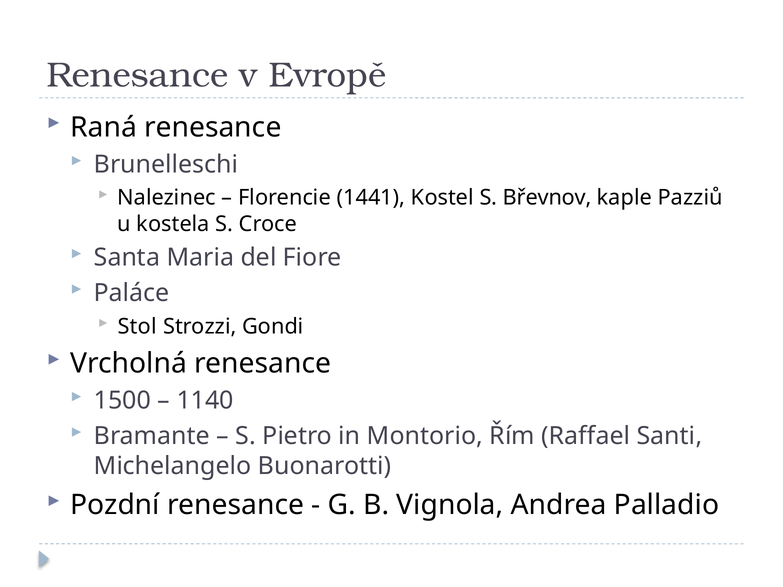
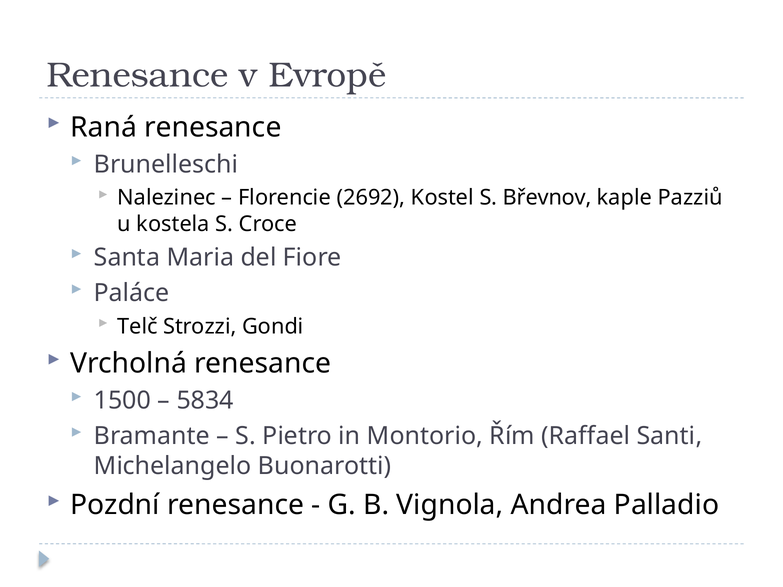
1441: 1441 -> 2692 (371, 198)
Stol: Stol -> Telč (137, 327)
1140: 1140 -> 5834 (205, 401)
